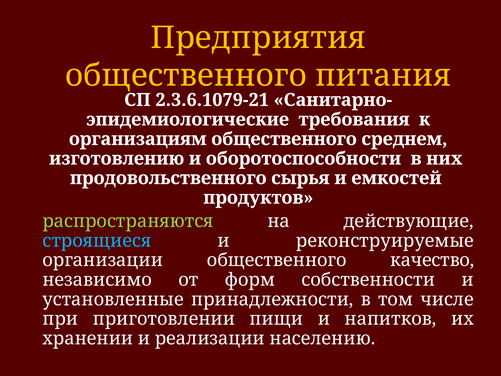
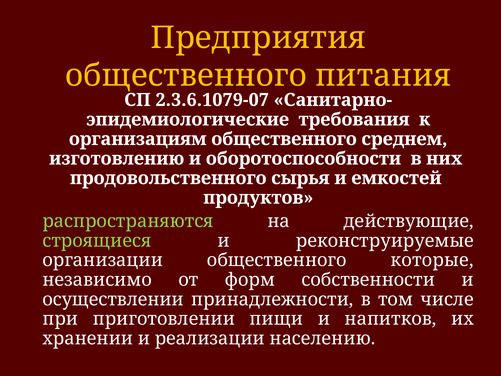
2.3.6.1079-21: 2.3.6.1079-21 -> 2.3.6.1079-07 (212, 100)
строящиеся colour: light blue -> light green (97, 241)
качество: качество -> которые (432, 260)
установленные: установленные -> осуществлении (113, 299)
